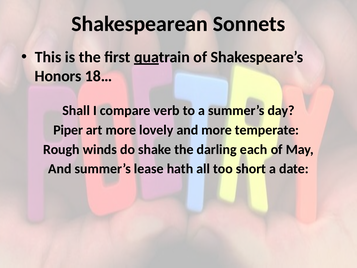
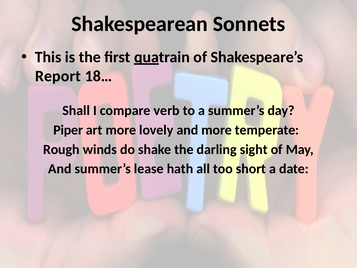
Honors: Honors -> Report (58, 76)
each: each -> sight (254, 149)
